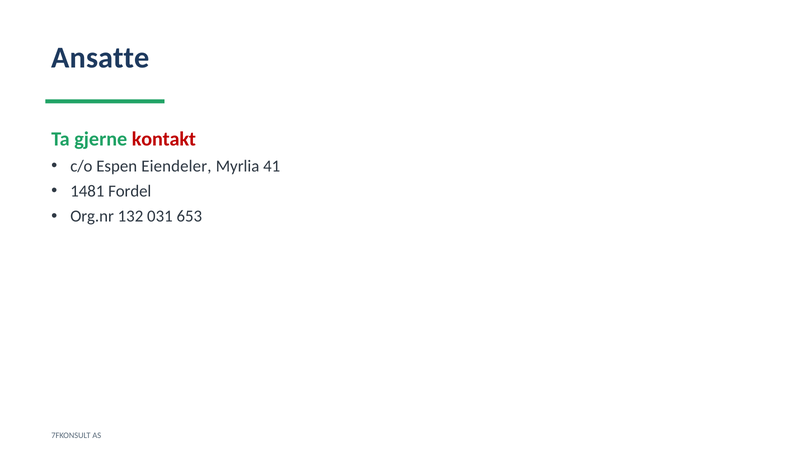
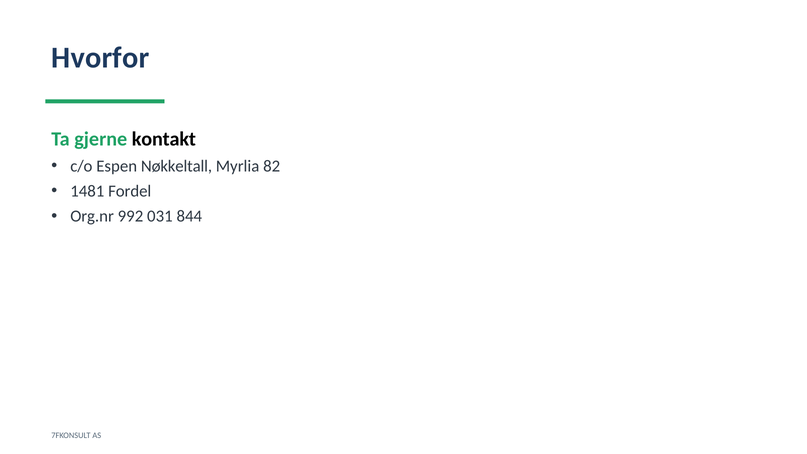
Ansatte: Ansatte -> Hvorfor (100, 58)
kontakt colour: red -> black (164, 139)
Eiendeler: Eiendeler -> Nøkkeltall (177, 166)
41: 41 -> 82 (272, 166)
132: 132 -> 992 (130, 216)
653: 653 -> 844 (189, 216)
